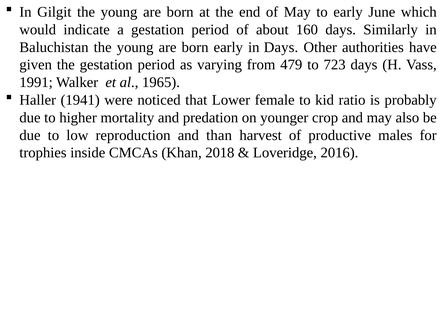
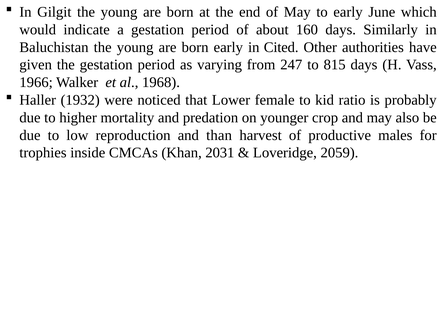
in Days: Days -> Cited (281, 47)
479: 479 -> 247 (291, 65)
723: 723 -> 815 (335, 65)
1991: 1991 -> 1966 (36, 82)
1965: 1965 -> 1968 (161, 82)
1941: 1941 -> 1932 (80, 100)
2018: 2018 -> 2031 (220, 153)
2016: 2016 -> 2059 (339, 153)
